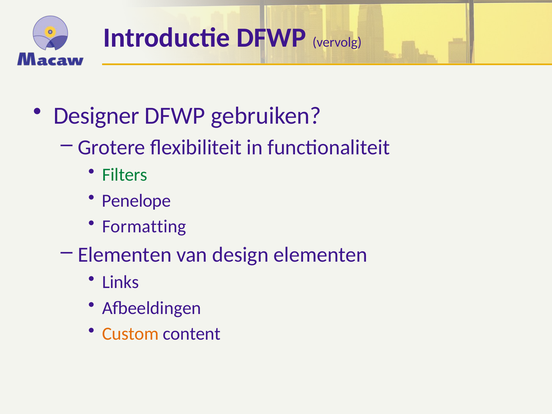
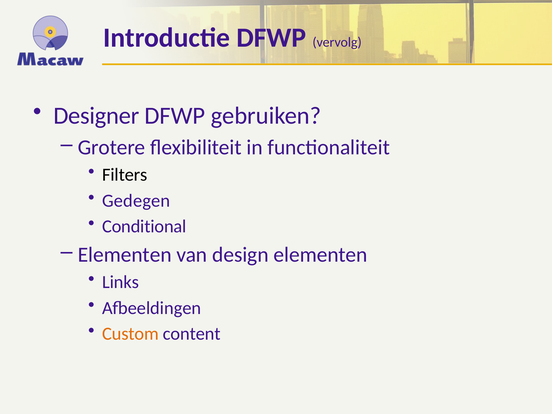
Filters colour: green -> black (125, 175)
Penelope: Penelope -> Gedegen (136, 201)
Formatting: Formatting -> Conditional (144, 226)
